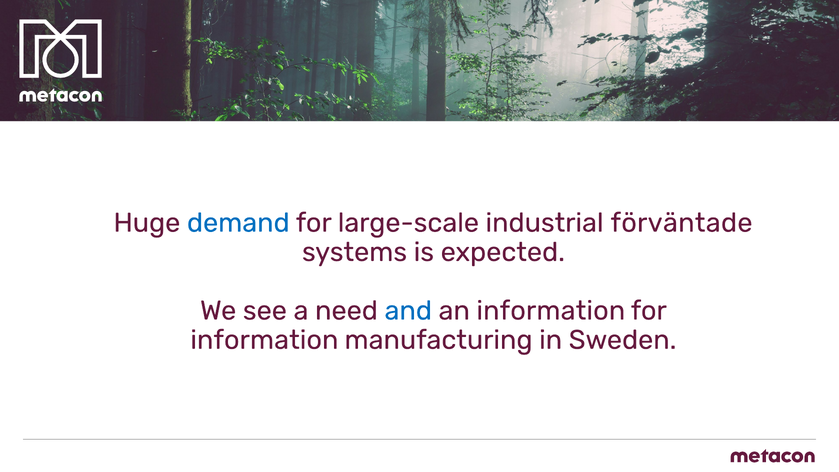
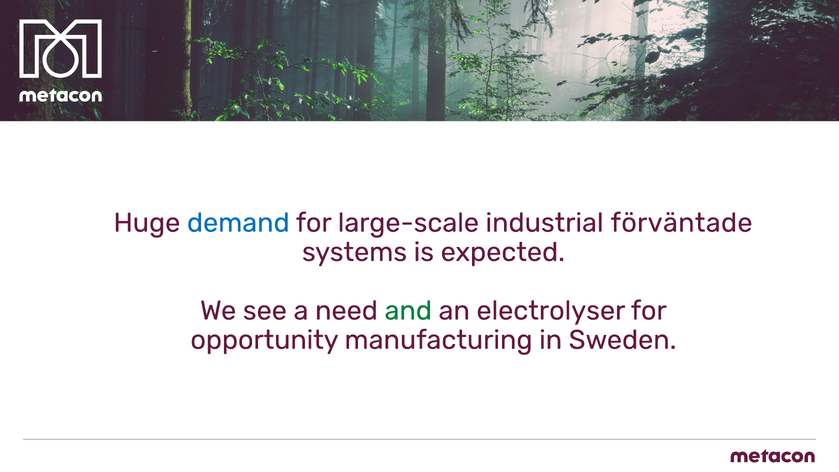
and colour: blue -> green (408, 311)
an information: information -> electrolyser (551, 311)
information: information -> opportunity (264, 340)
